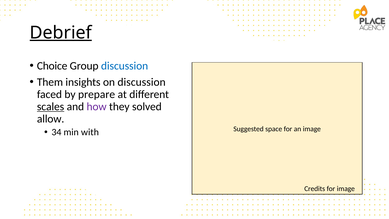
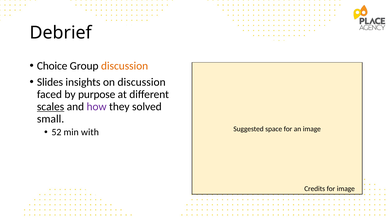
Debrief underline: present -> none (61, 33)
discussion colour: blue -> orange (125, 66)
Them: Them -> Slides (50, 82)
prepare: prepare -> purpose (97, 94)
allow: allow -> small (51, 119)
34: 34 -> 52 (56, 132)
